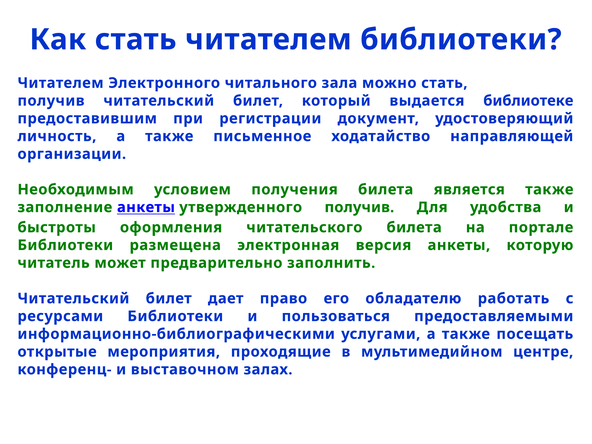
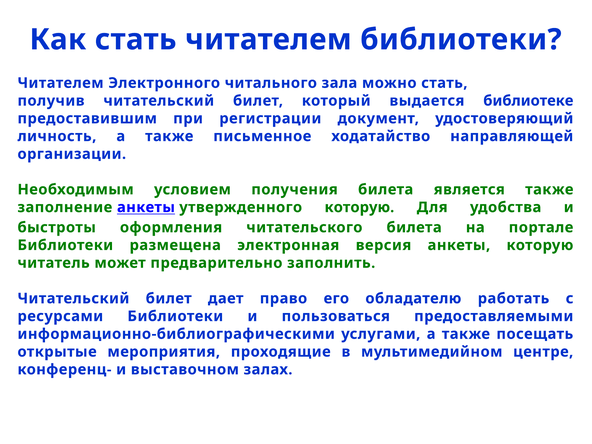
утвержденного получив: получив -> которую (359, 207)
